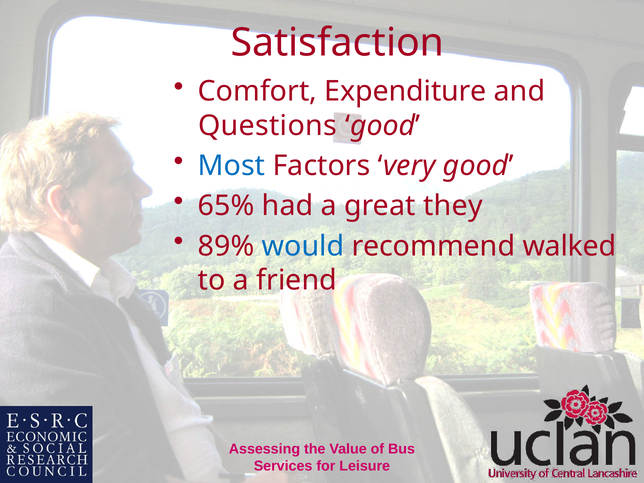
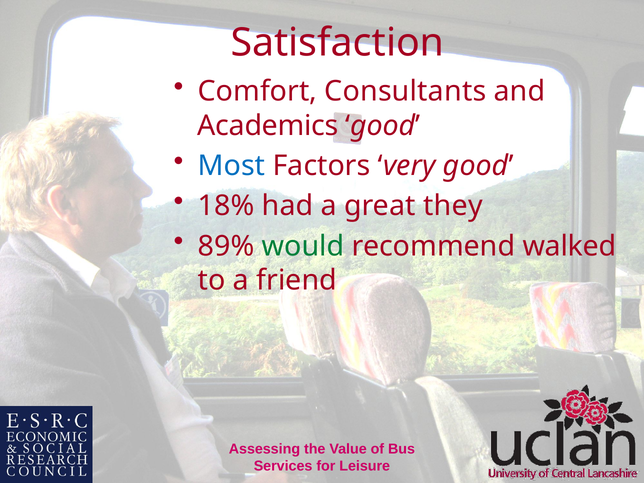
Expenditure: Expenditure -> Consultants (405, 91)
Questions: Questions -> Academics (268, 126)
65%: 65% -> 18% (226, 206)
would colour: blue -> green (303, 246)
